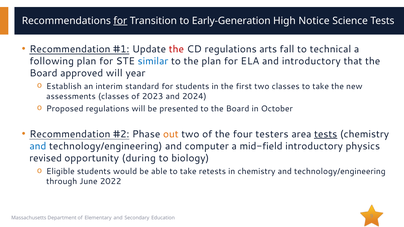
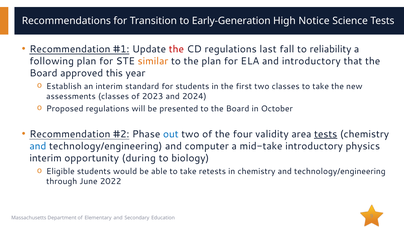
for underline: present -> none (120, 21)
arts: arts -> last (268, 49)
technical: technical -> reliability (331, 49)
similar colour: blue -> orange (153, 61)
approved will: will -> this (114, 73)
out colour: orange -> blue (171, 134)
testers: testers -> validity (272, 134)
mid-field: mid-field -> mid-take (261, 146)
revised: revised -> interim (46, 158)
